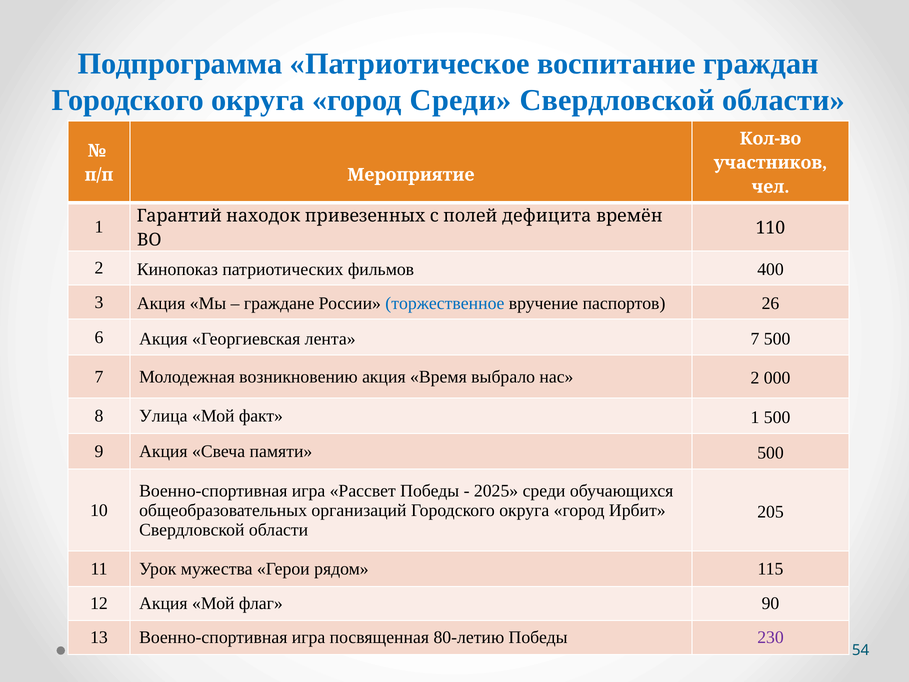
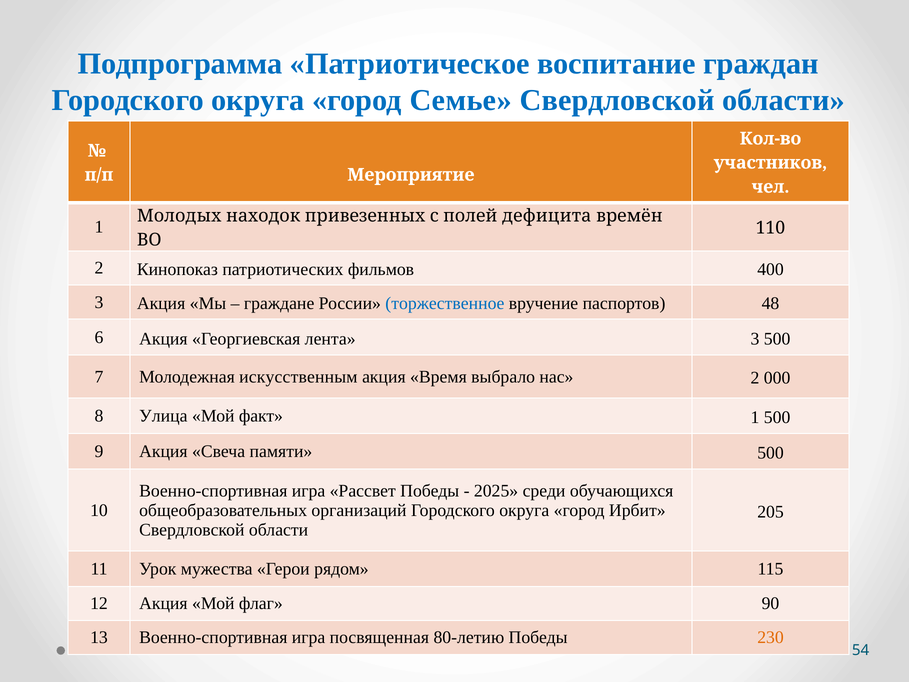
город Среди: Среди -> Семье (461, 100)
Гарантий: Гарантий -> Молодых (179, 216)
26: 26 -> 48 (770, 304)
лента 7: 7 -> 3 (755, 339)
возникновению: возникновению -> искусственным (298, 377)
230 colour: purple -> orange (771, 637)
